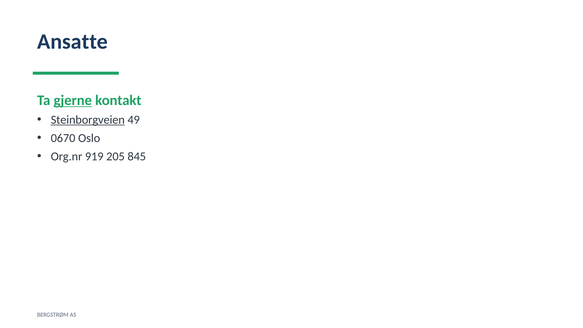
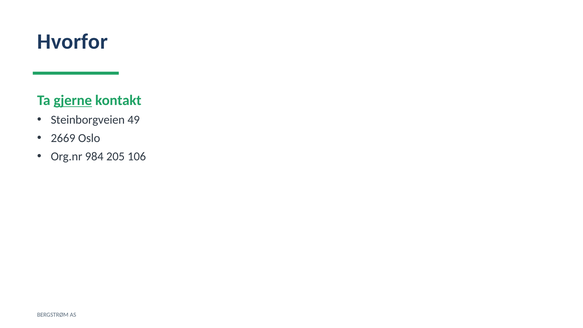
Ansatte: Ansatte -> Hvorfor (73, 42)
Steinborgveien underline: present -> none (88, 120)
0670: 0670 -> 2669 (63, 138)
919: 919 -> 984 (94, 156)
845: 845 -> 106 (137, 156)
